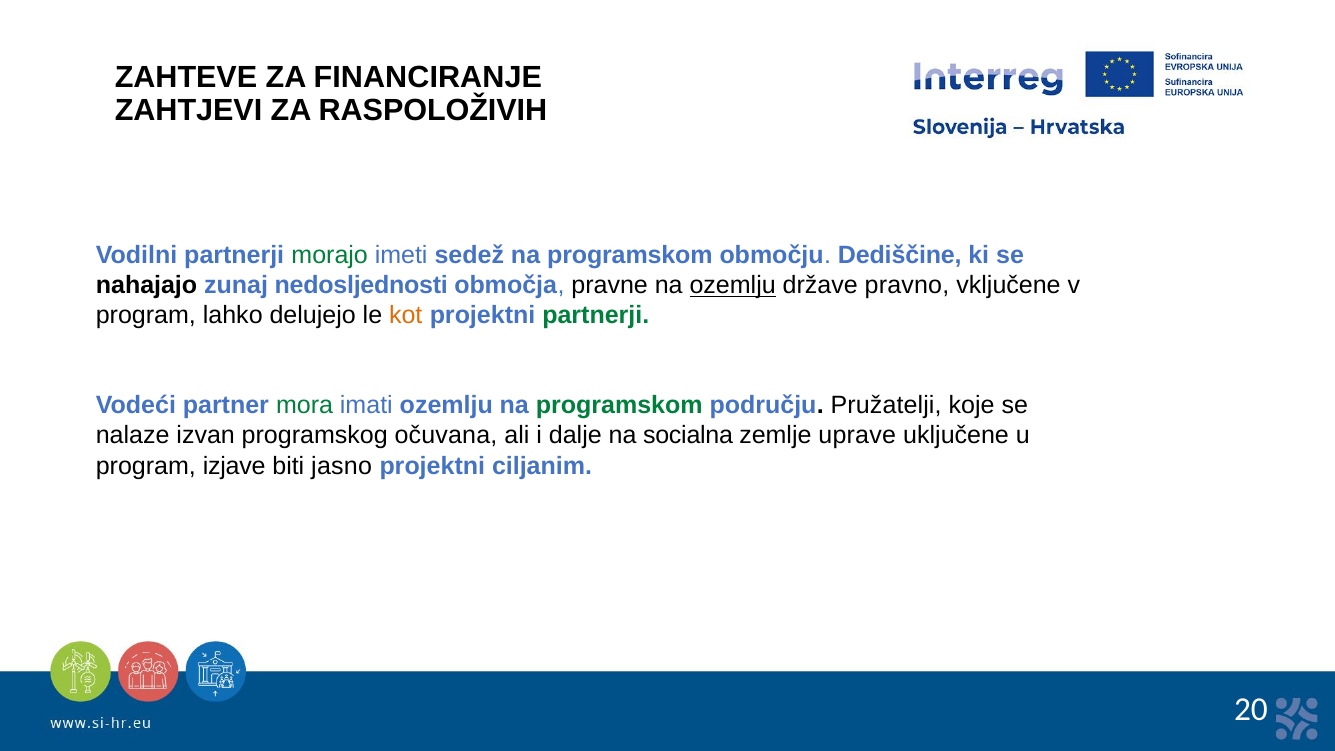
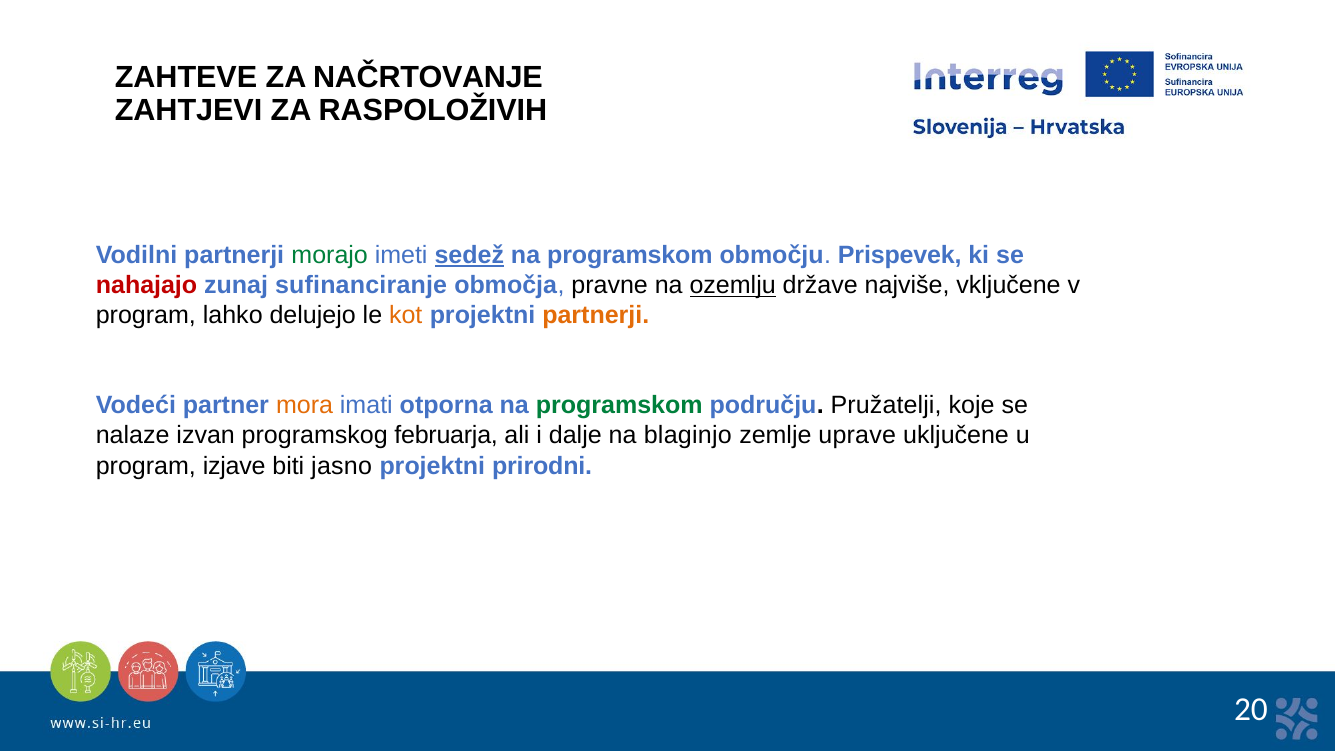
FINANCIRANJE: FINANCIRANJE -> NAČRTOVANJE (428, 78)
sedež underline: none -> present (469, 255)
Dediščine: Dediščine -> Prispevek (900, 255)
nahajajo colour: black -> red (147, 285)
nedosljednosti: nedosljednosti -> sufinanciranje (361, 285)
pravno: pravno -> najviše (907, 285)
partnerji colour: green -> orange (596, 316)
mora colour: green -> orange (305, 406)
imati ozemlju: ozemlju -> otporna (446, 406)
očuvana: očuvana -> februarja (446, 436)
socialna: socialna -> blaginjo (688, 436)
ciljanim: ciljanim -> prirodni (542, 466)
